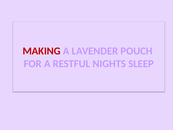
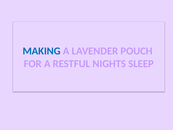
MAKING colour: red -> blue (42, 51)
